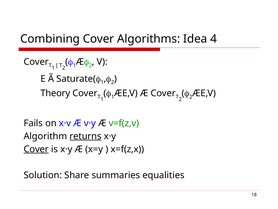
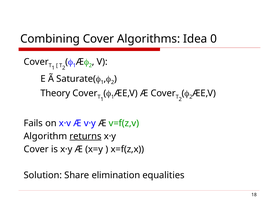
4: 4 -> 0 (214, 39)
Cover underline: present -> none (36, 149)
summaries: summaries -> elimination (116, 175)
